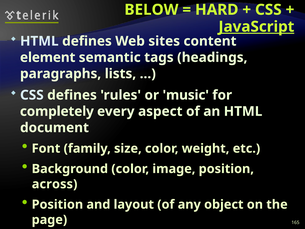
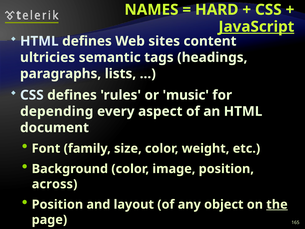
BELOW: BELOW -> NAMES (151, 10)
element: element -> ultricies (48, 57)
completely: completely -> depending (57, 111)
the underline: none -> present (277, 204)
